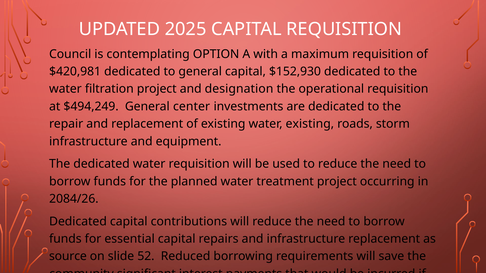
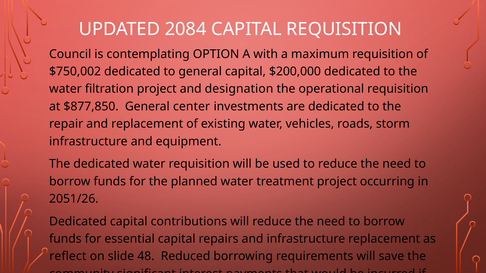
2025: 2025 -> 2084 (186, 29)
$420,981: $420,981 -> $750,002 (75, 72)
$152,930: $152,930 -> $200,000 (295, 72)
$494,249: $494,249 -> $877,850 (91, 107)
water existing: existing -> vehicles (310, 124)
2084/26: 2084/26 -> 2051/26 (74, 199)
source: source -> reflect (68, 257)
52: 52 -> 48 (146, 257)
